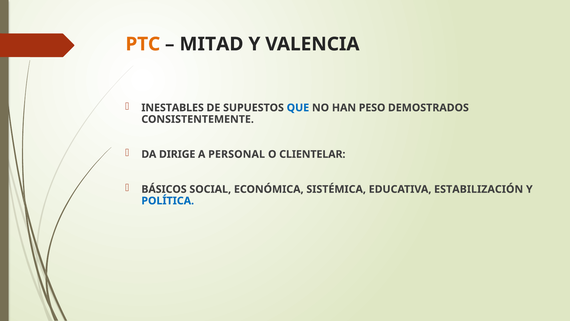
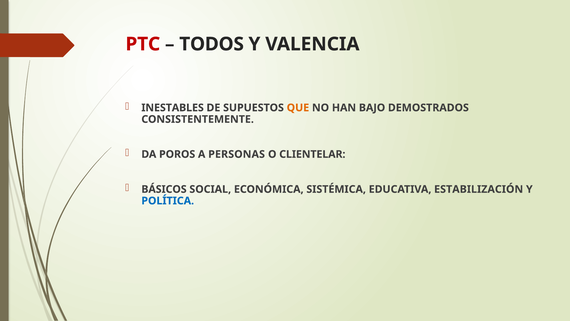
PTC colour: orange -> red (143, 44)
MITAD: MITAD -> TODOS (212, 44)
QUE colour: blue -> orange (298, 108)
PESO: PESO -> BAJO (372, 108)
DIRIGE: DIRIGE -> POROS (177, 154)
PERSONAL: PERSONAL -> PERSONAS (237, 154)
